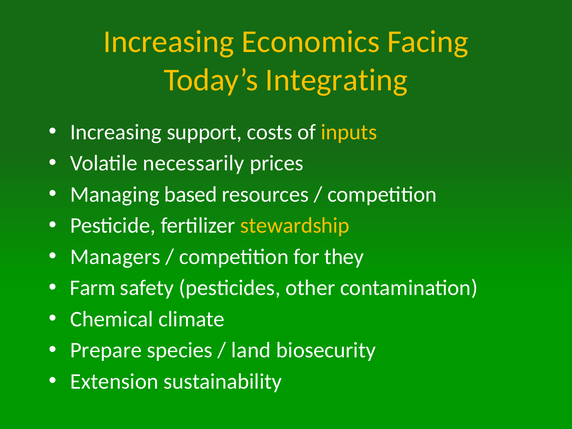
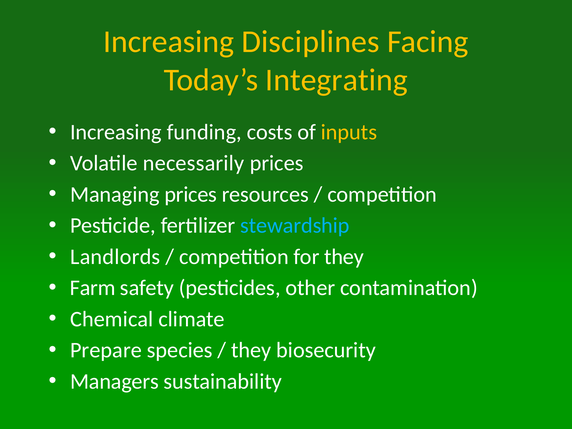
Economics: Economics -> Disciplines (311, 42)
support: support -> funding (204, 132)
Managing based: based -> prices (191, 194)
stewardship colour: yellow -> light blue (295, 226)
Managers: Managers -> Landlords (115, 257)
land: land -> they (251, 350)
Extension: Extension -> Managers (114, 381)
